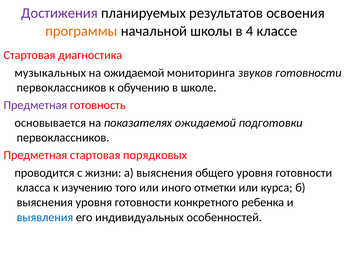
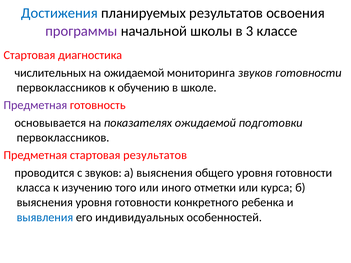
Достижения colour: purple -> blue (59, 13)
программы colour: orange -> purple (81, 31)
4: 4 -> 3 (250, 31)
музыкальных: музыкальных -> числительных (50, 73)
стартовая порядковых: порядковых -> результатов (155, 155)
с жизни: жизни -> звуков (103, 173)
